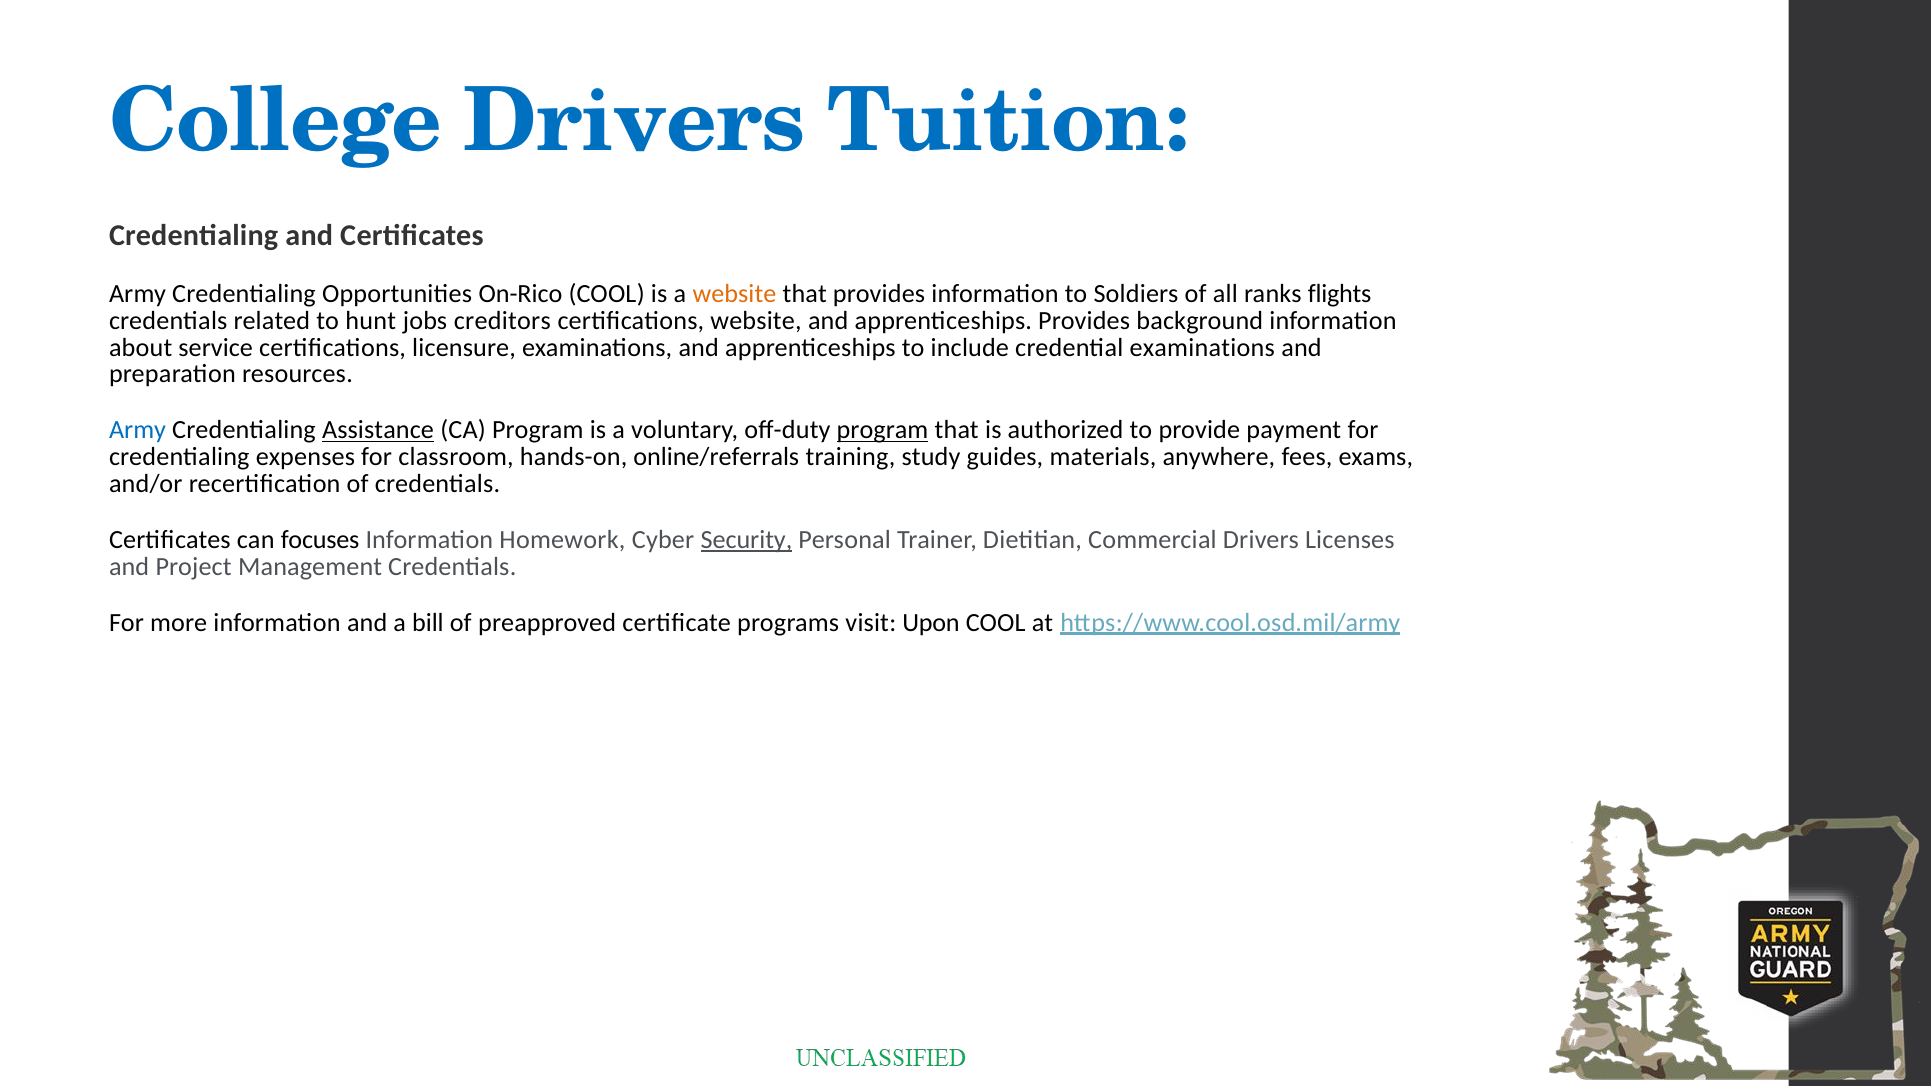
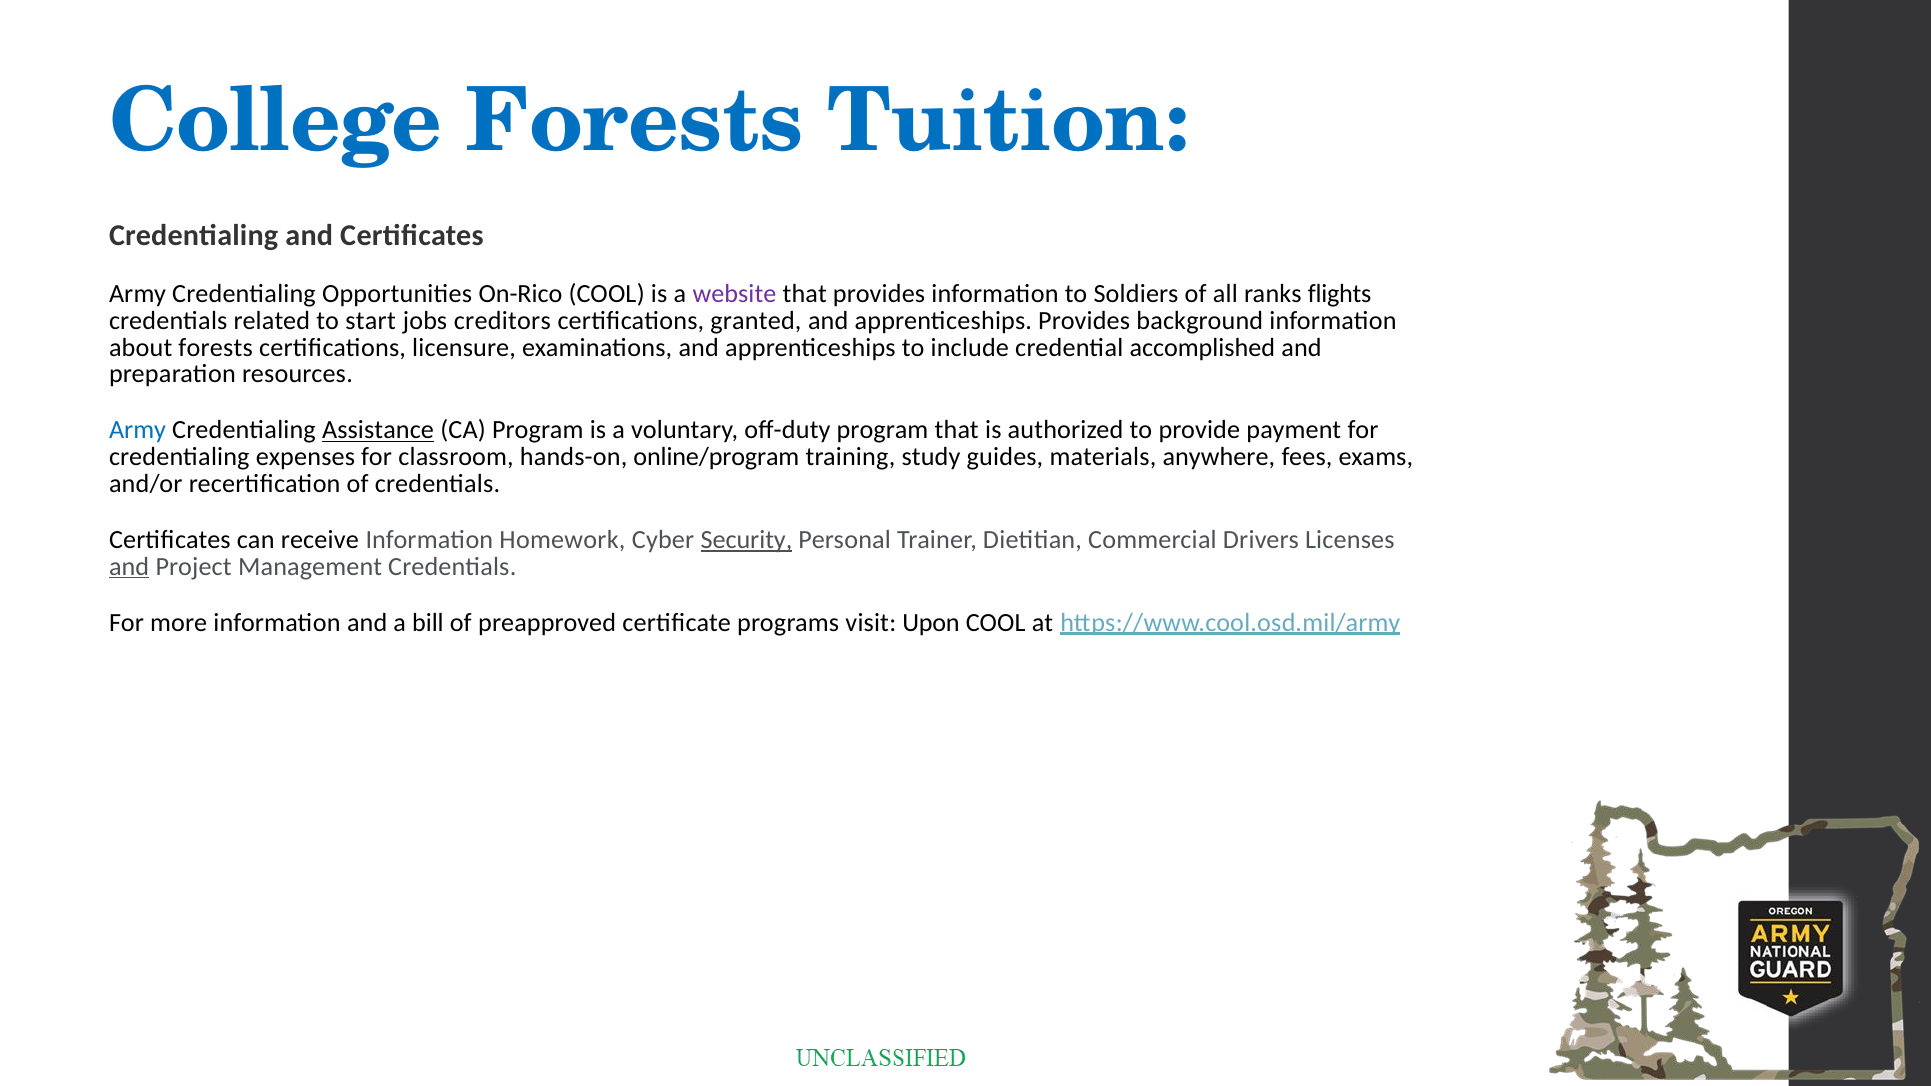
College Drivers: Drivers -> Forests (635, 122)
website colour: orange -> purple (734, 294)
hunt: hunt -> start (371, 321)
certifications website: website -> granted (756, 321)
about service: service -> forests (216, 348)
credential examinations: examinations -> accomplished (1202, 348)
program underline: present -> none (883, 430)
online/referrals: online/referrals -> online/program (716, 457)
focuses: focuses -> receive (320, 540)
and underline: none -> present (129, 566)
